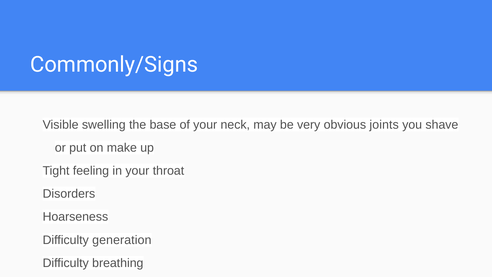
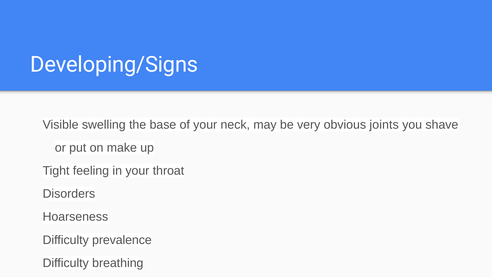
Commonly/Signs: Commonly/Signs -> Developing/Signs (114, 65)
generation: generation -> prevalence (122, 240)
